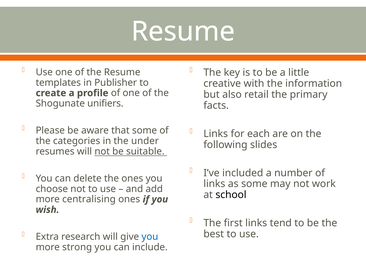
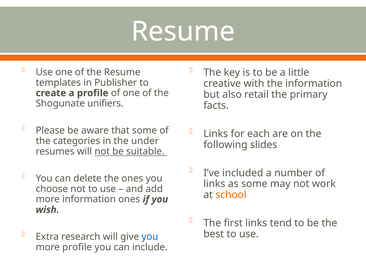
school colour: black -> orange (231, 195)
more centralising: centralising -> information (89, 200)
more strong: strong -> profile (77, 248)
